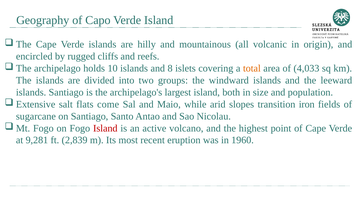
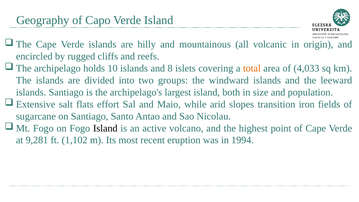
come: come -> effort (108, 104)
Island colour: red -> black (105, 128)
2,839: 2,839 -> 1,102 (75, 140)
1960: 1960 -> 1994 (243, 140)
